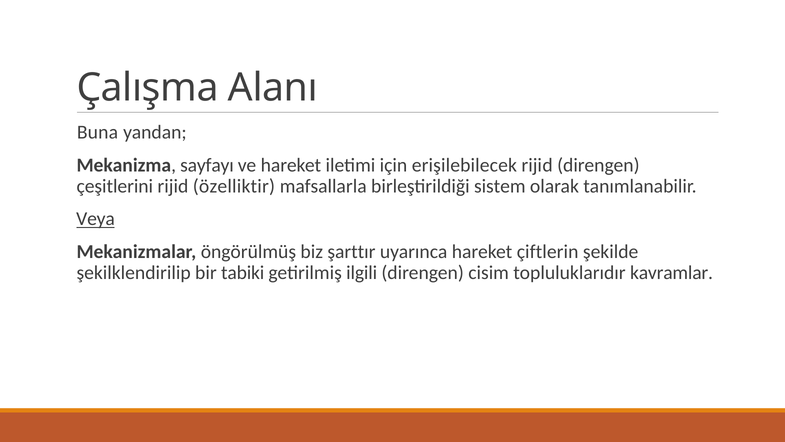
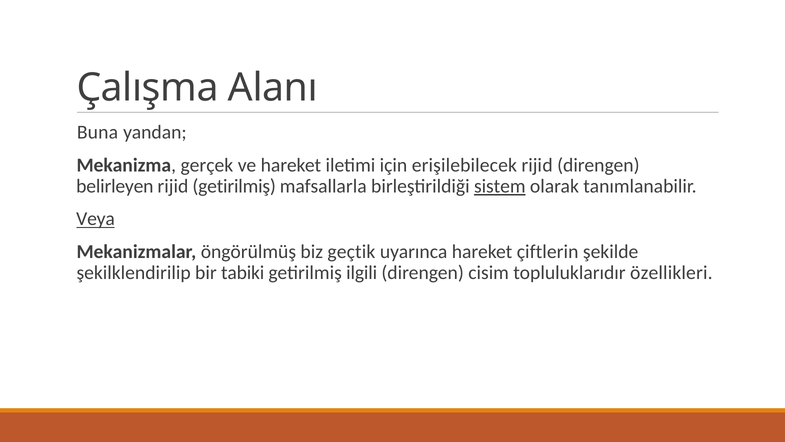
sayfayı: sayfayı -> gerçek (207, 165)
çeşitlerini: çeşitlerini -> belirleyen (115, 186)
rijid özelliktir: özelliktir -> getirilmiş (234, 186)
sistem underline: none -> present (500, 186)
şarttır: şarttır -> geçtik (351, 251)
kavramlar: kavramlar -> özellikleri (671, 273)
